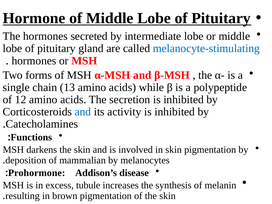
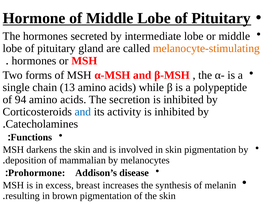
melanocyte-stimulating colour: blue -> orange (206, 48)
12: 12 -> 94 (21, 100)
tubule: tubule -> breast (88, 185)
